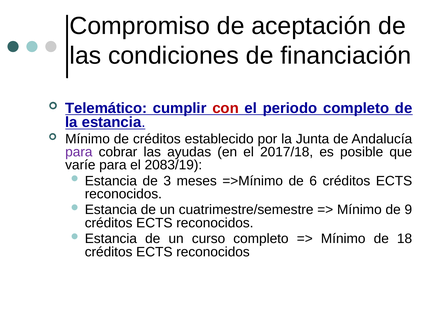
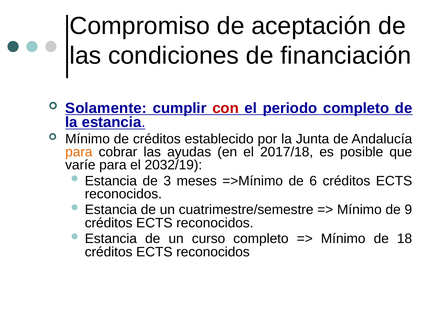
Telemático: Telemático -> Solamente (106, 108)
para colour: purple -> orange (79, 152)
2083/19: 2083/19 -> 2032/19 (173, 165)
